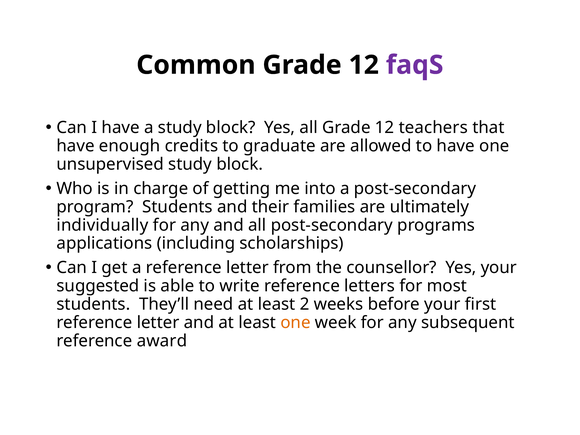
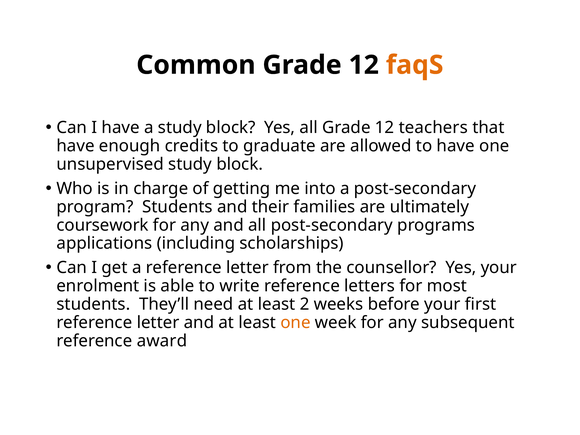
faqS colour: purple -> orange (415, 65)
individually: individually -> coursework (103, 225)
suggested: suggested -> enrolment (98, 286)
